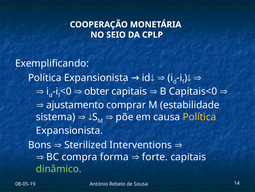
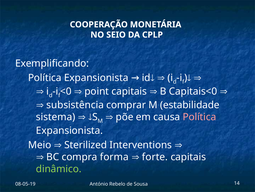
obter: obter -> point (97, 91)
ajustamento: ajustamento -> subsistência (75, 105)
Política colour: yellow -> pink (199, 117)
Bons: Bons -> Meio (40, 145)
